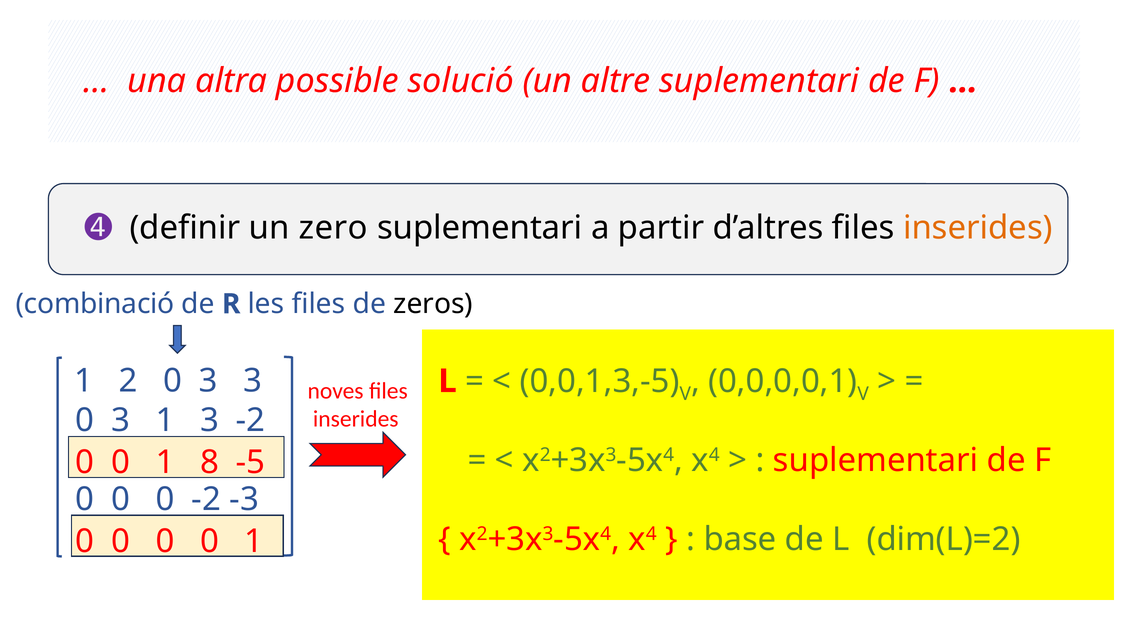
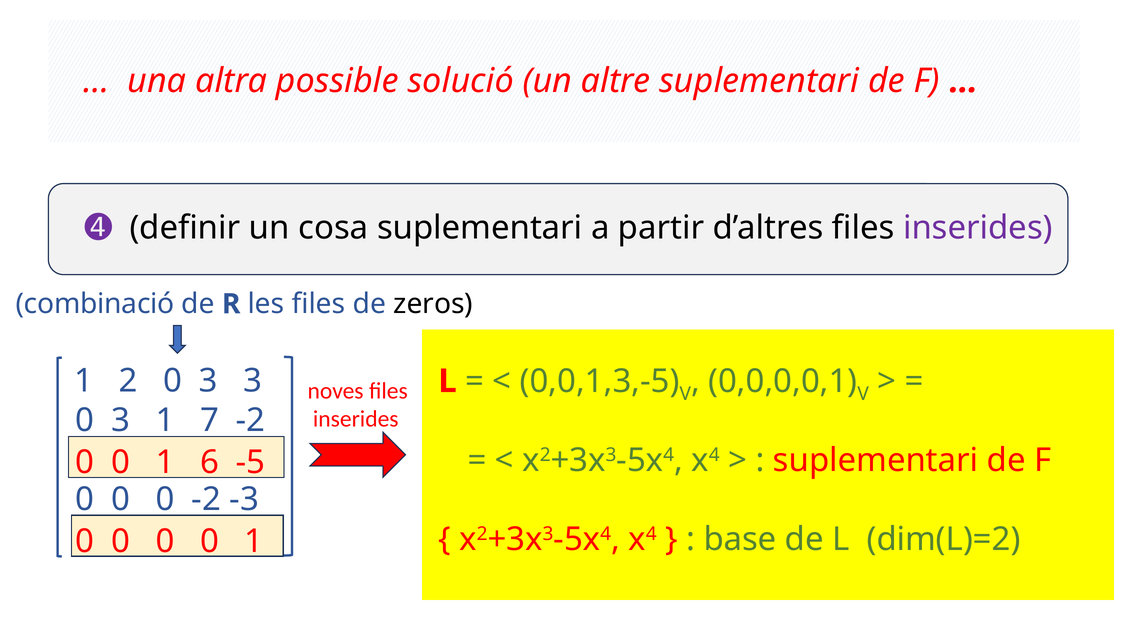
zero: zero -> cosa (333, 228)
inserides colour: orange -> purple (978, 228)
1 3: 3 -> 7 (209, 420)
8: 8 -> 6 (209, 462)
